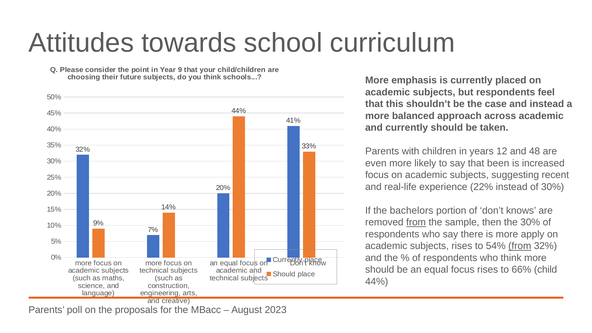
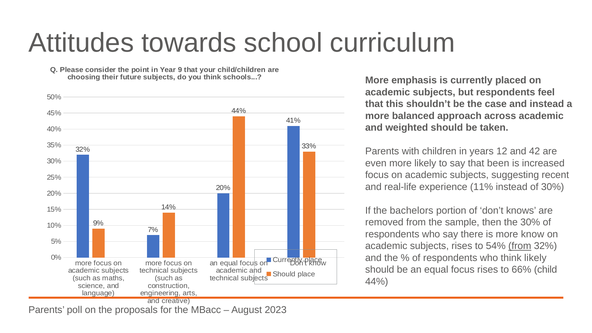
and currently: currently -> weighted (407, 128)
48: 48 -> 42 (535, 151)
22%: 22% -> 11% (482, 187)
from underline: present -> none (416, 222)
more apply: apply -> know (533, 234)
think more: more -> likely (535, 258)
